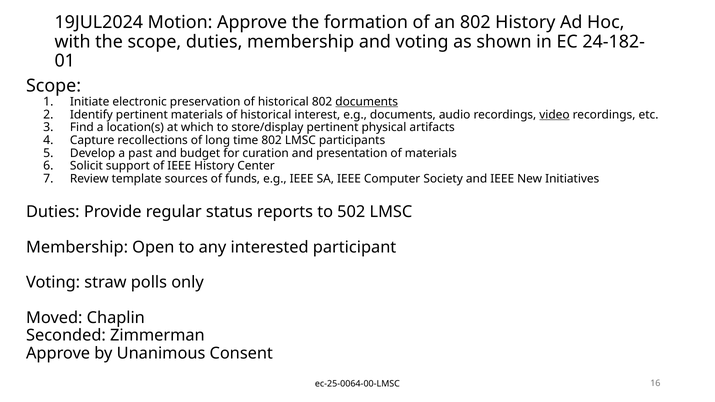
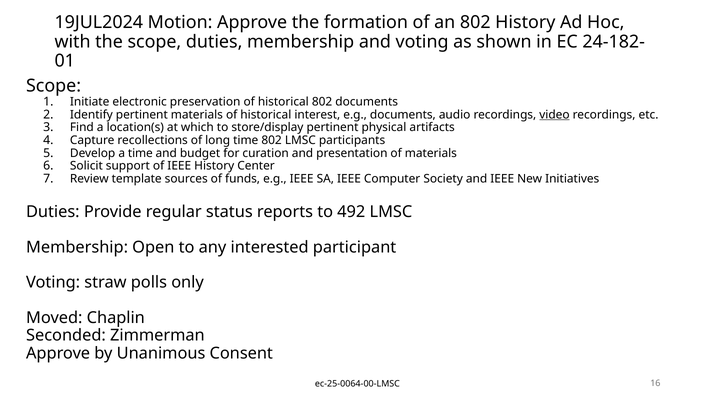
documents underline: present -> none (367, 102)
a past: past -> time (140, 153)
502: 502 -> 492 (351, 212)
